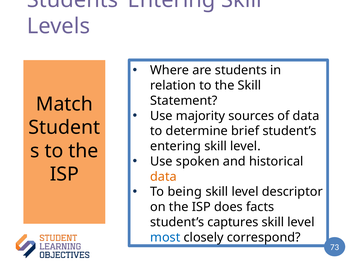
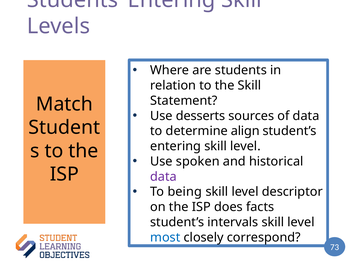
majority: majority -> desserts (201, 116)
brief: brief -> align (245, 131)
data colour: orange -> purple (163, 177)
captures: captures -> intervals (233, 222)
